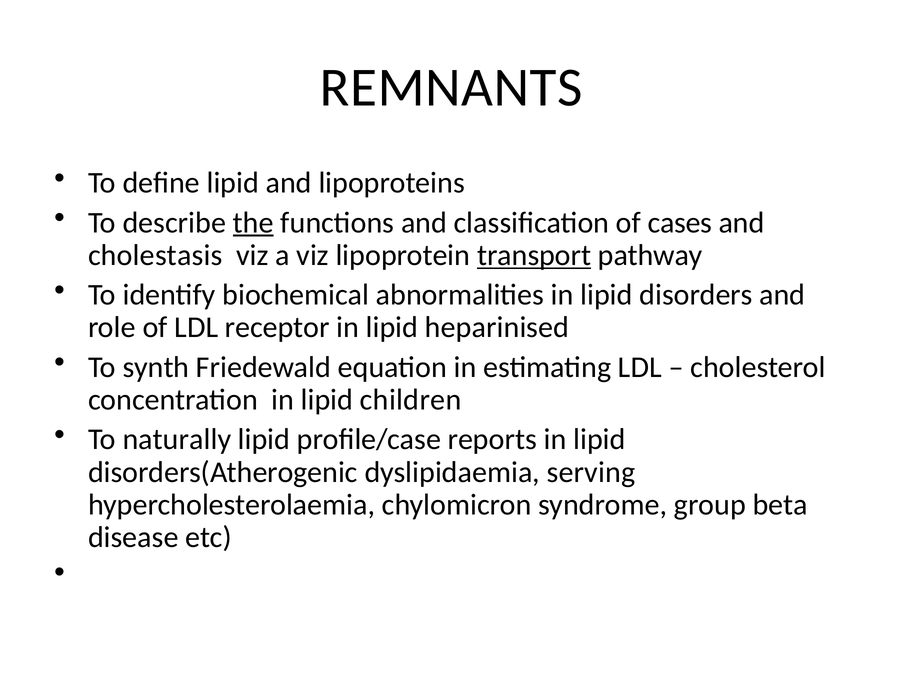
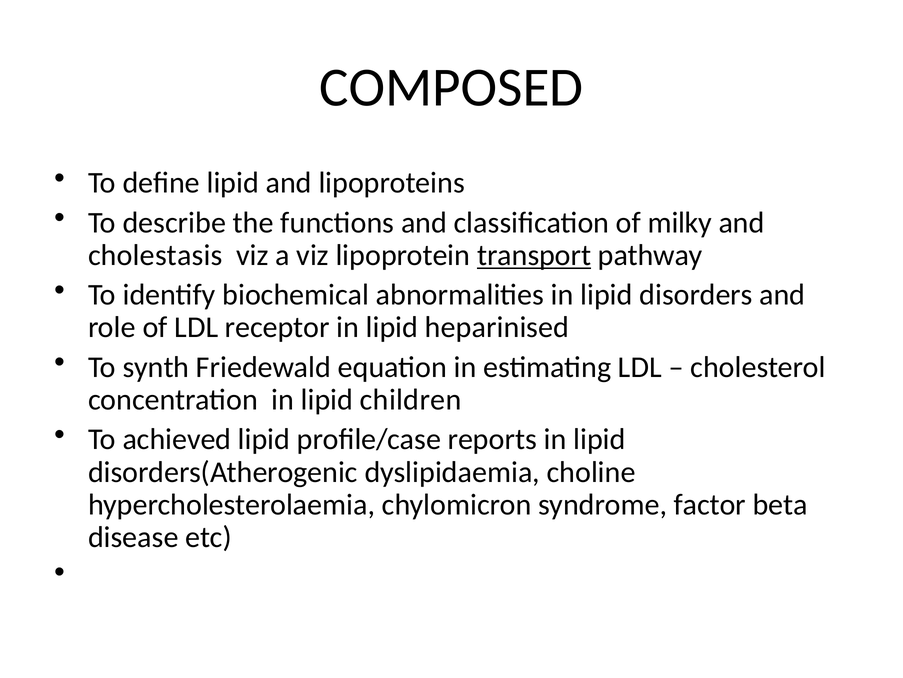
REMNANTS: REMNANTS -> COMPOSED (451, 87)
the underline: present -> none (253, 222)
cases: cases -> milky (680, 222)
naturally: naturally -> achieved (177, 439)
serving: serving -> choline (591, 472)
group: group -> factor (710, 504)
